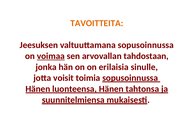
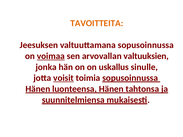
tahdostaan: tahdostaan -> valtuuksien (146, 56)
erilaisia: erilaisia -> uskallus (114, 67)
voisit underline: none -> present (63, 78)
